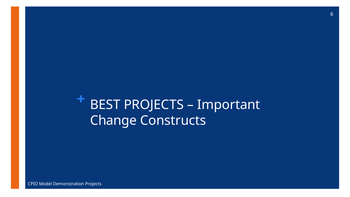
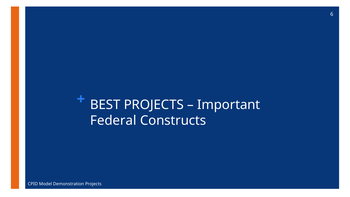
Change: Change -> Federal (113, 121)
